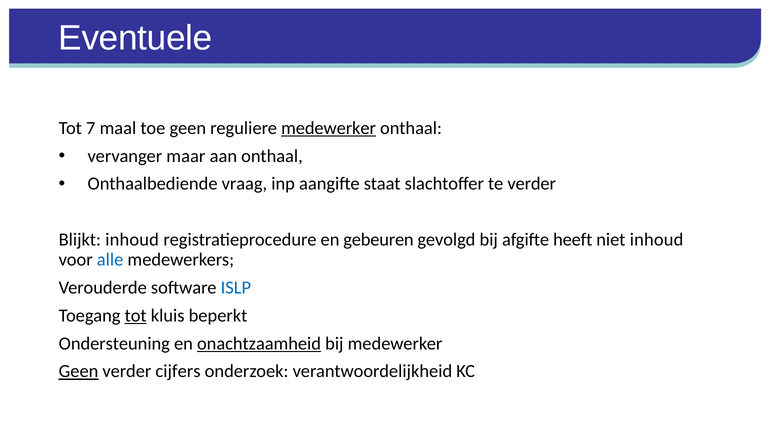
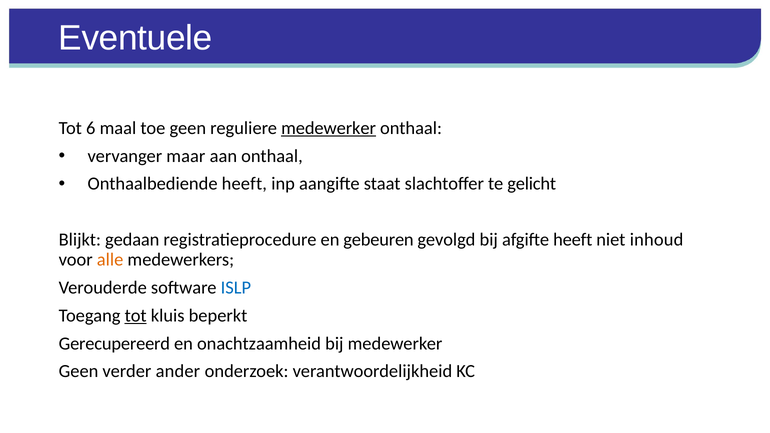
7: 7 -> 6 (91, 128)
Onthaalbediende vraag: vraag -> heeft (244, 184)
te verder: verder -> gelicht (532, 184)
Blijkt inhoud: inhoud -> gedaan (132, 240)
alle colour: blue -> orange (110, 260)
Ondersteuning: Ondersteuning -> Gerecupereerd (114, 344)
onachtzaamheid underline: present -> none (259, 344)
Geen underline: present -> none (79, 371)
cijfers: cijfers -> ander (178, 371)
